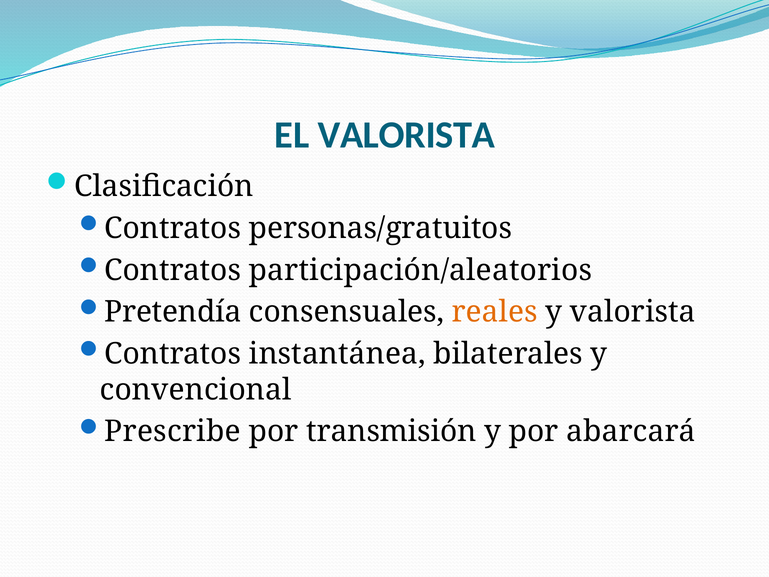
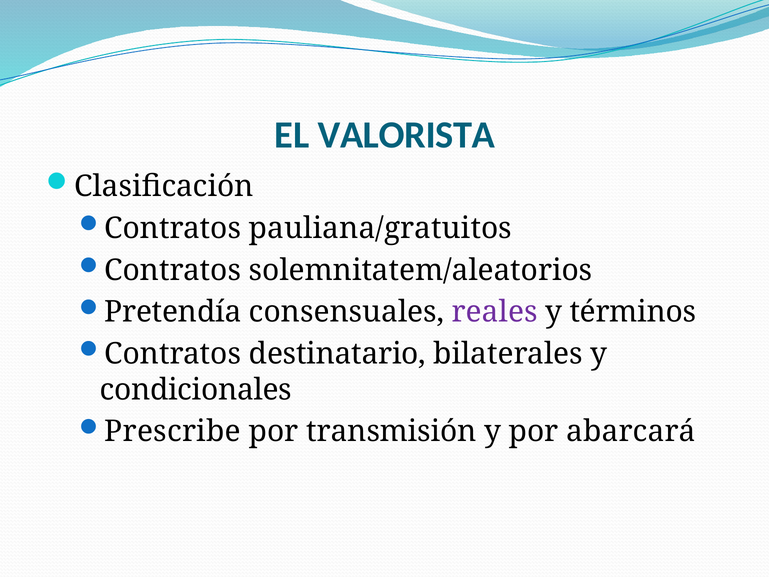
personas/gratuitos: personas/gratuitos -> pauliana/gratuitos (380, 228)
participación/aleatorios: participación/aleatorios -> solemnitatem/aleatorios (421, 270)
reales colour: orange -> purple (495, 312)
y valorista: valorista -> términos (633, 312)
instantánea: instantánea -> destinatario (337, 354)
convencional: convencional -> condicionales (196, 390)
